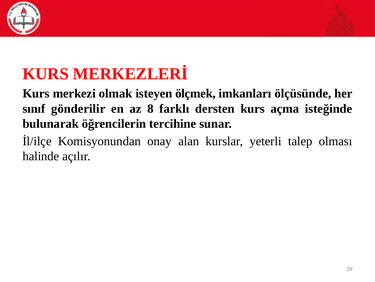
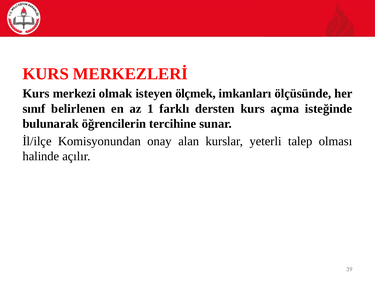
gönderilir: gönderilir -> belirlenen (78, 108)
8: 8 -> 1 (150, 108)
